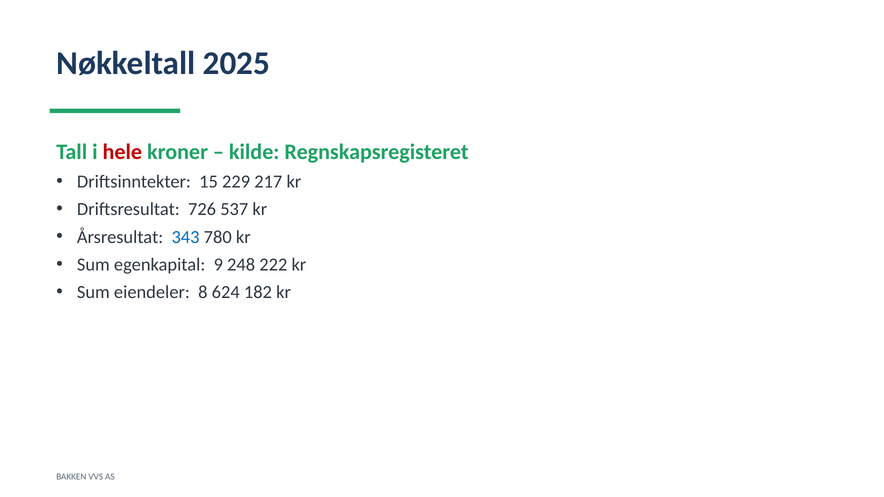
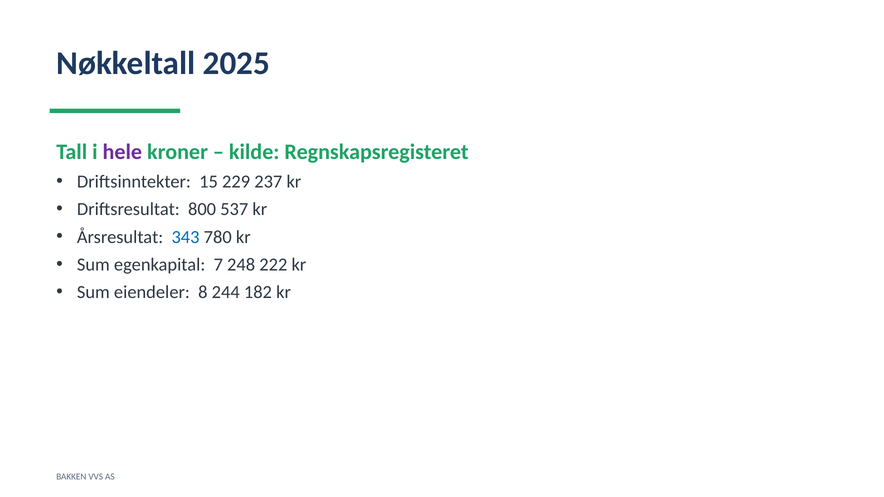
hele colour: red -> purple (122, 152)
217: 217 -> 237 (268, 182)
726: 726 -> 800 (202, 209)
9: 9 -> 7 (218, 265)
624: 624 -> 244 (226, 292)
